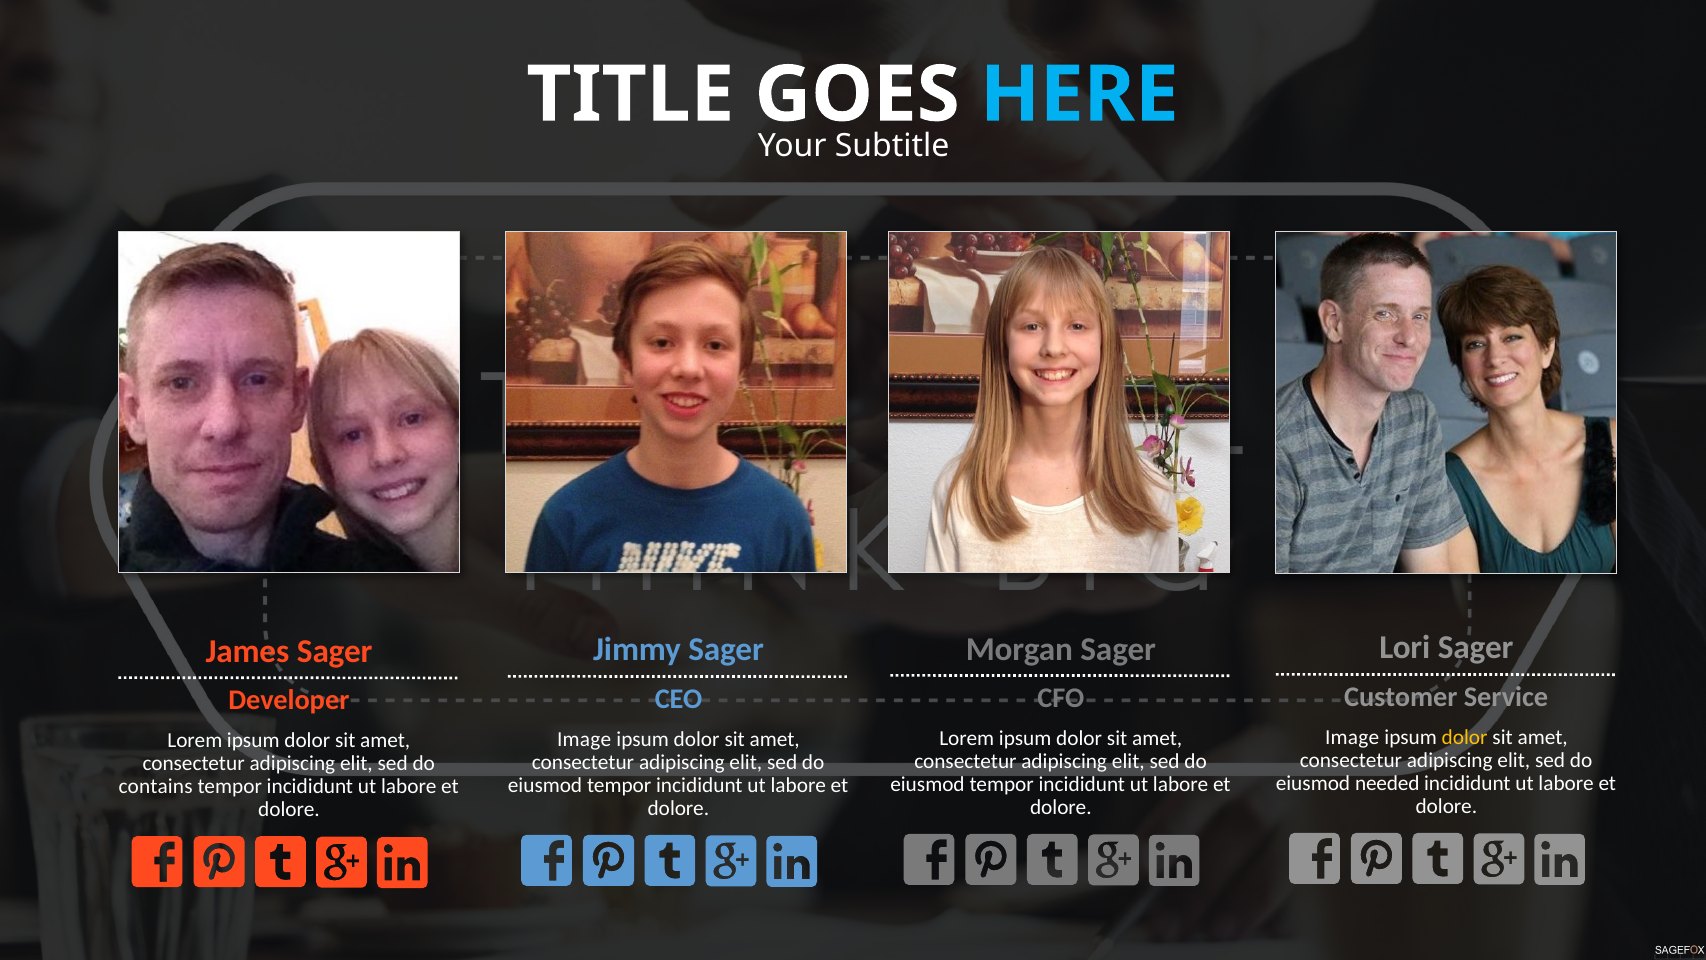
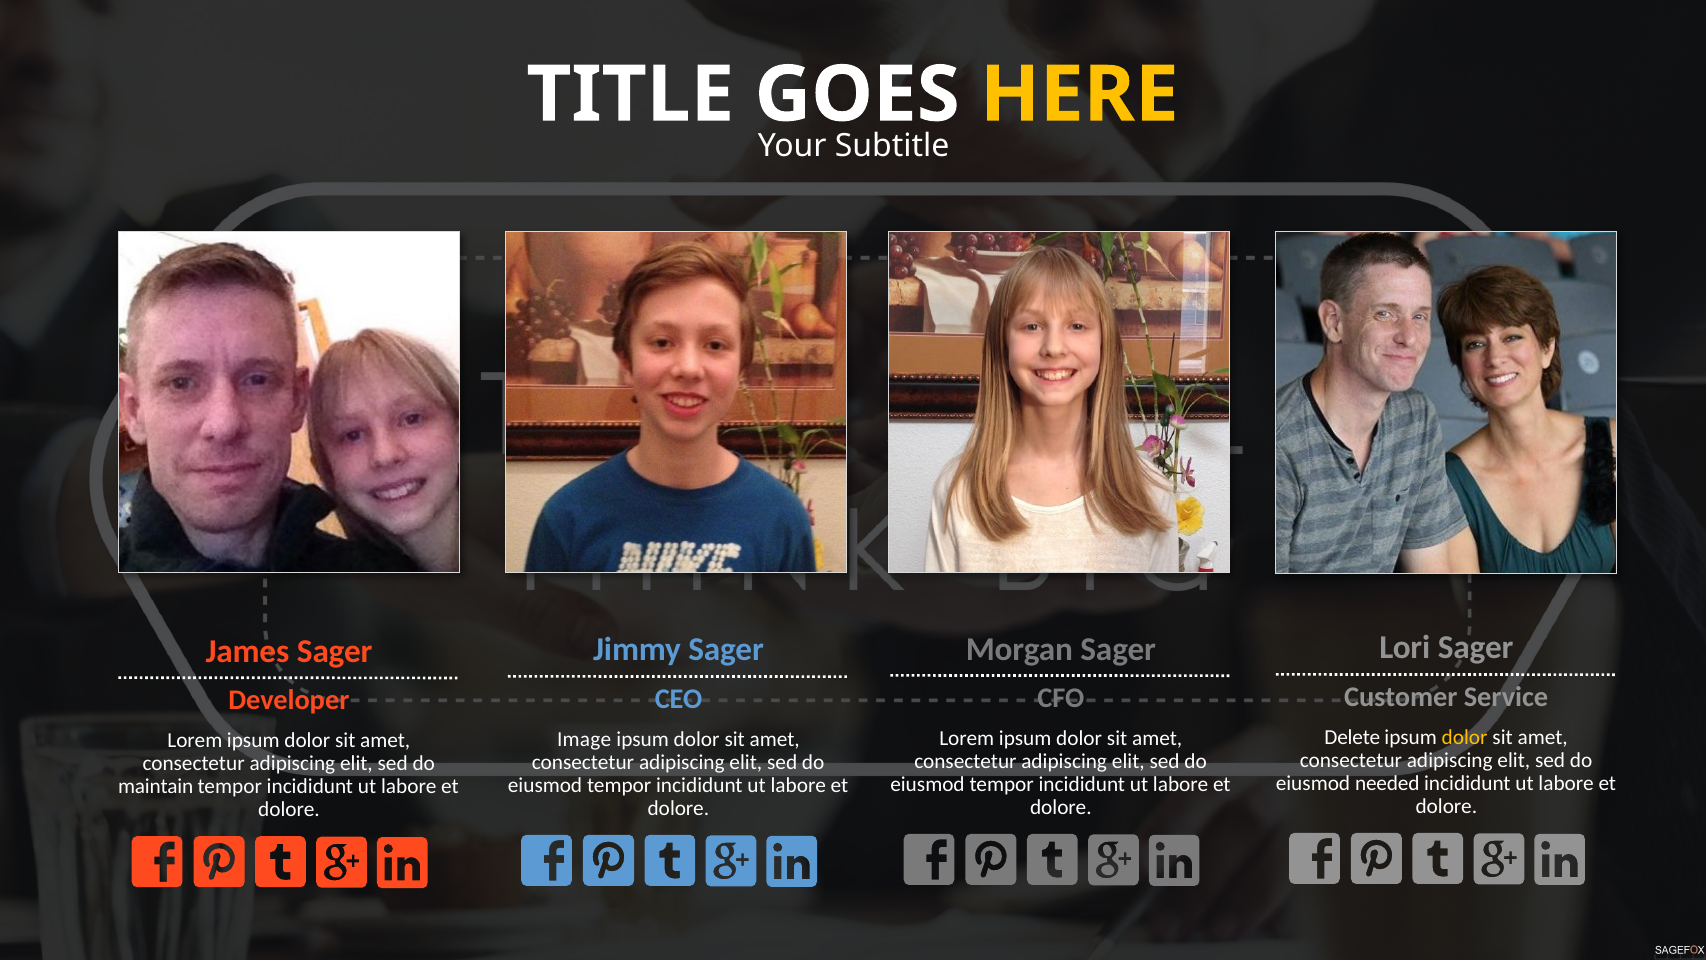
HERE colour: light blue -> yellow (1079, 95)
Image: Image -> Delete (1352, 737)
contains: contains -> maintain (156, 786)
